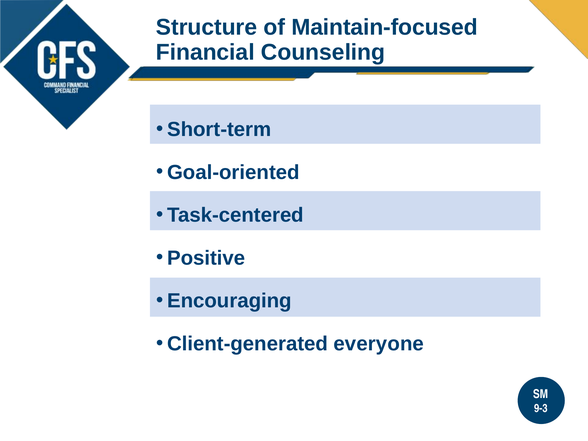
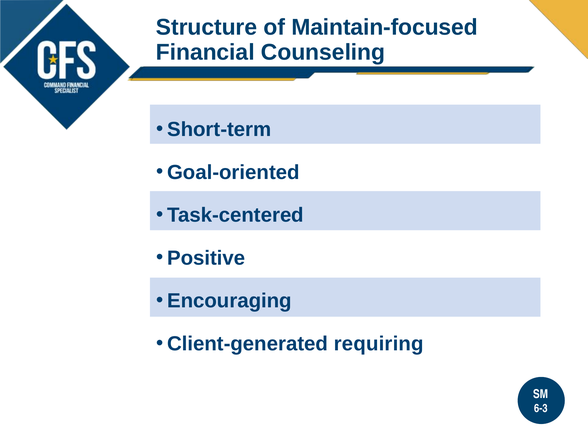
everyone: everyone -> requiring (379, 344)
9-3: 9-3 -> 6-3 (541, 408)
